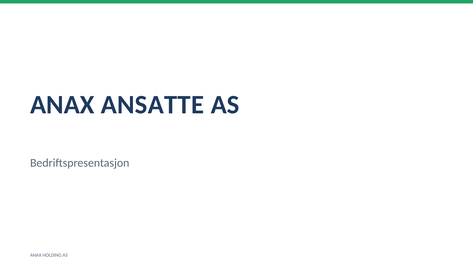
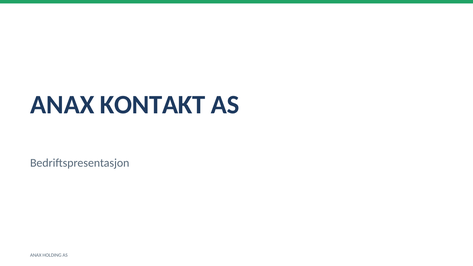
ANSATTE: ANSATTE -> KONTAKT (153, 105)
